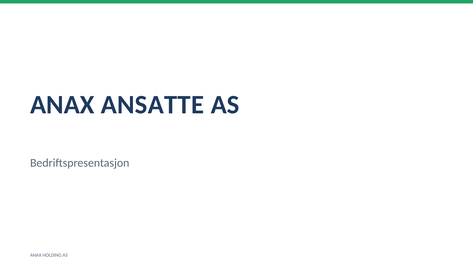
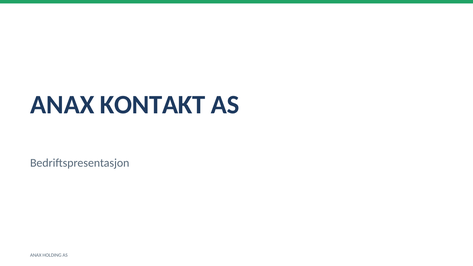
ANSATTE: ANSATTE -> KONTAKT (153, 105)
